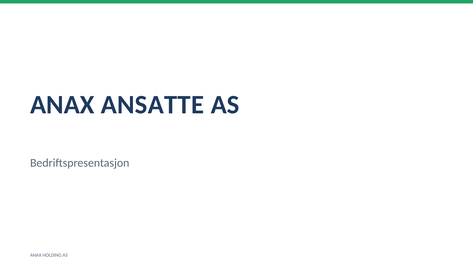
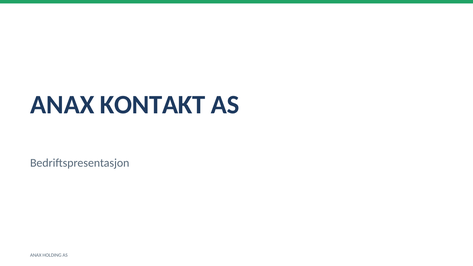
ANSATTE: ANSATTE -> KONTAKT (153, 105)
